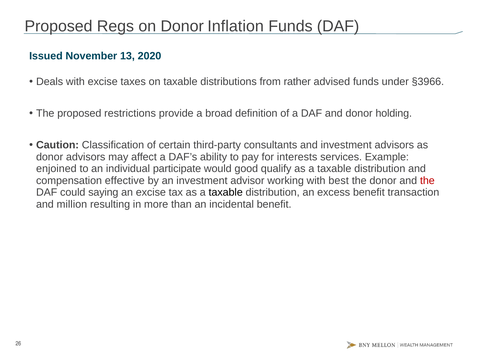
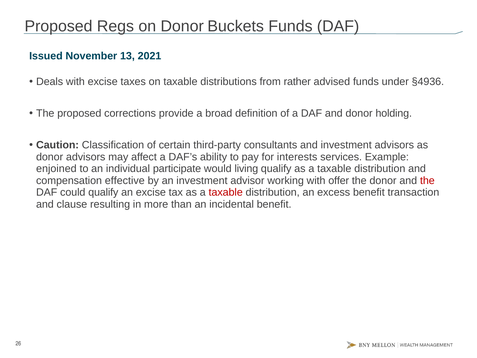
Inflation: Inflation -> Buckets (236, 26)
2020: 2020 -> 2021 (150, 56)
§3966: §3966 -> §4936 (428, 82)
restrictions: restrictions -> corrections (130, 113)
good: good -> living (246, 169)
best: best -> offer (339, 180)
could saying: saying -> qualify (103, 192)
taxable colour: black -> red (226, 192)
million: million -> clause (72, 204)
